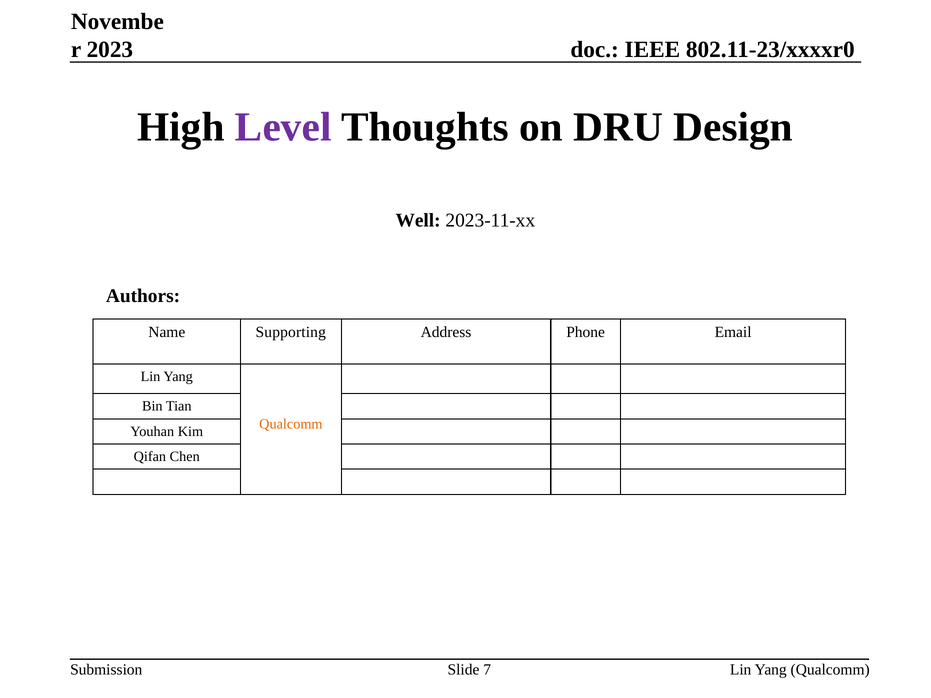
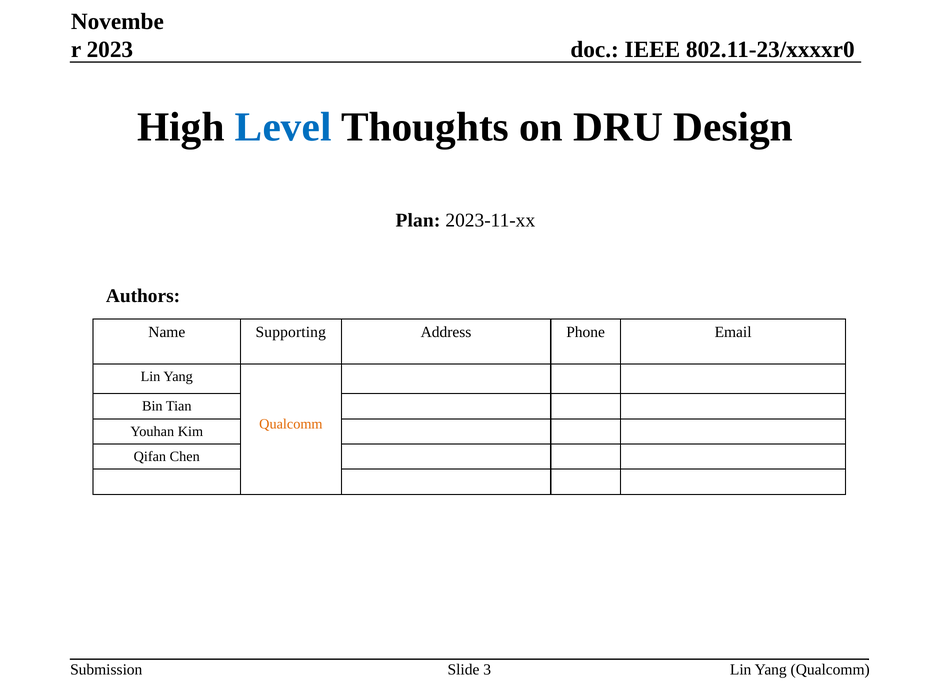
Level colour: purple -> blue (283, 127)
Well: Well -> Plan (418, 220)
7: 7 -> 3 (487, 670)
